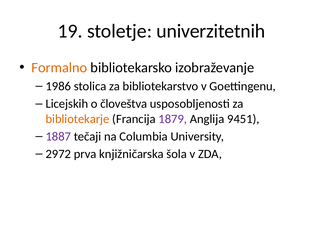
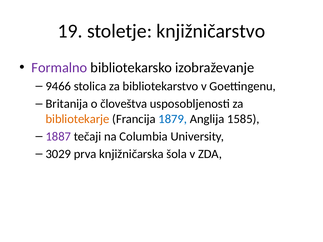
univerzitetnih: univerzitetnih -> knjižničarstvo (211, 31)
Formalno colour: orange -> purple (59, 68)
1986: 1986 -> 9466 (58, 86)
Licejskih: Licejskih -> Britanija (67, 104)
1879 colour: purple -> blue (173, 119)
9451: 9451 -> 1585 (243, 119)
2972: 2972 -> 3029 (58, 154)
